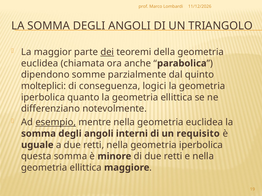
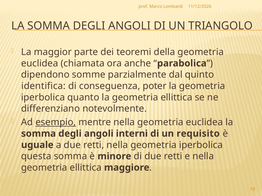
dei underline: present -> none (107, 52)
molteplici: molteplici -> identifica (43, 86)
logici: logici -> poter (155, 86)
